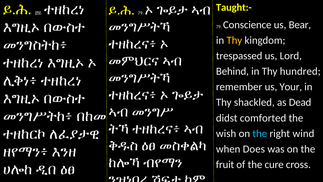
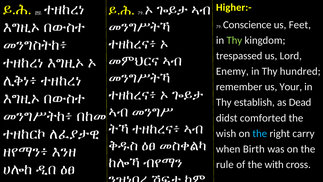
Taught:-: Taught:- -> Higher:- (234, 7)
Bear: Bear -> Feet (300, 25)
Thy colour: yellow -> light green (234, 40)
Behind: Behind -> Enemy (232, 71)
shackled: shackled -> establish (254, 102)
wind: wind -> carry (303, 133)
Does: Does -> Birth (254, 149)
fruit: fruit -> rule (225, 164)
cure: cure -> with (274, 164)
